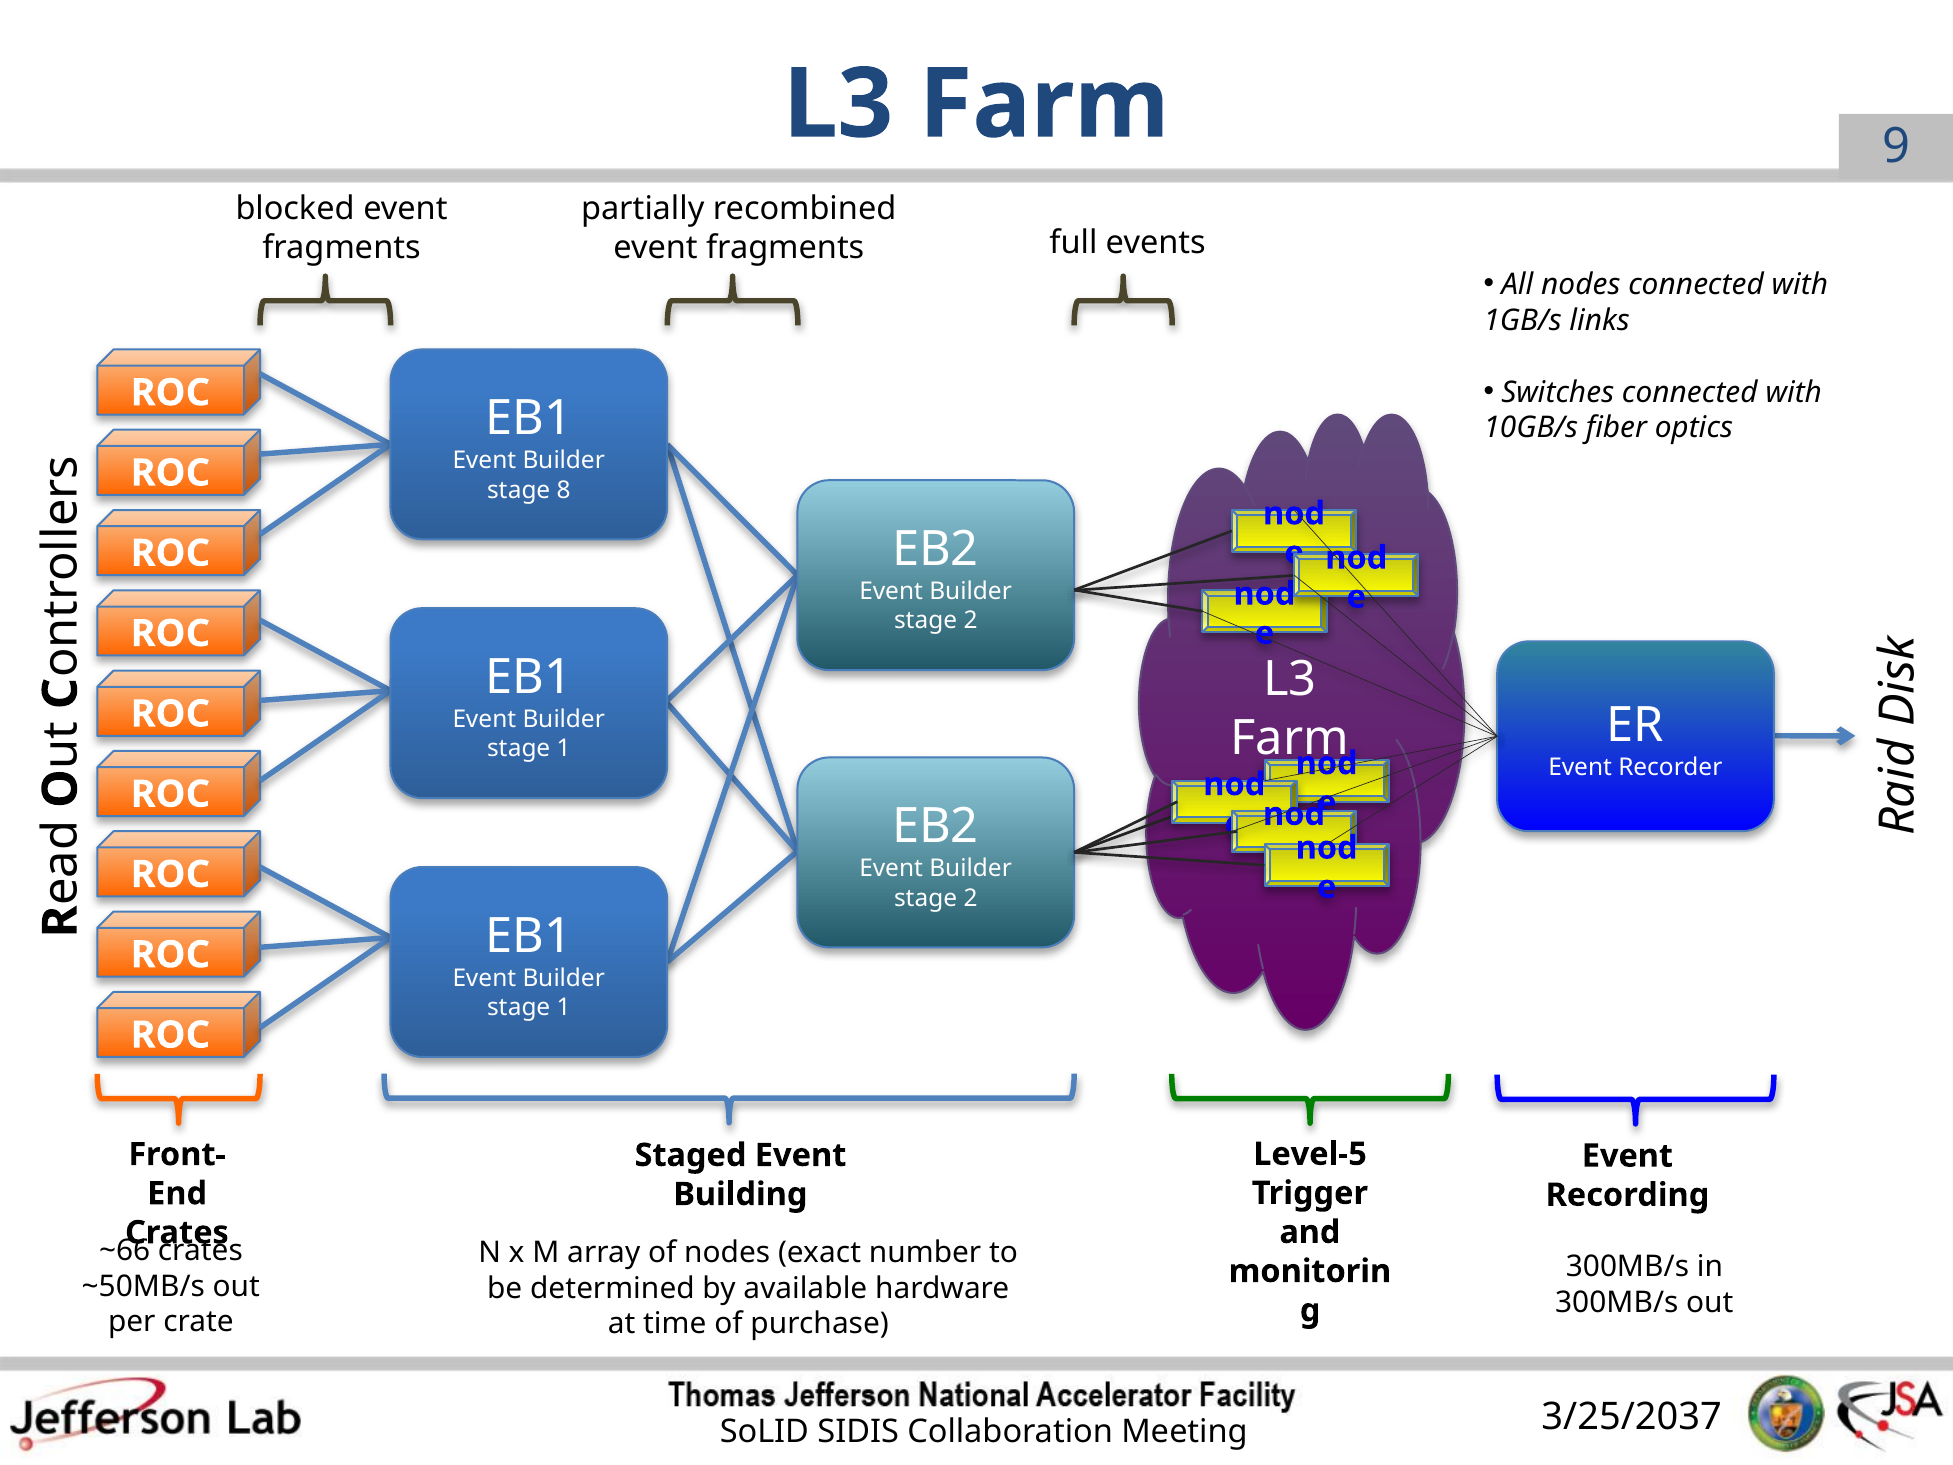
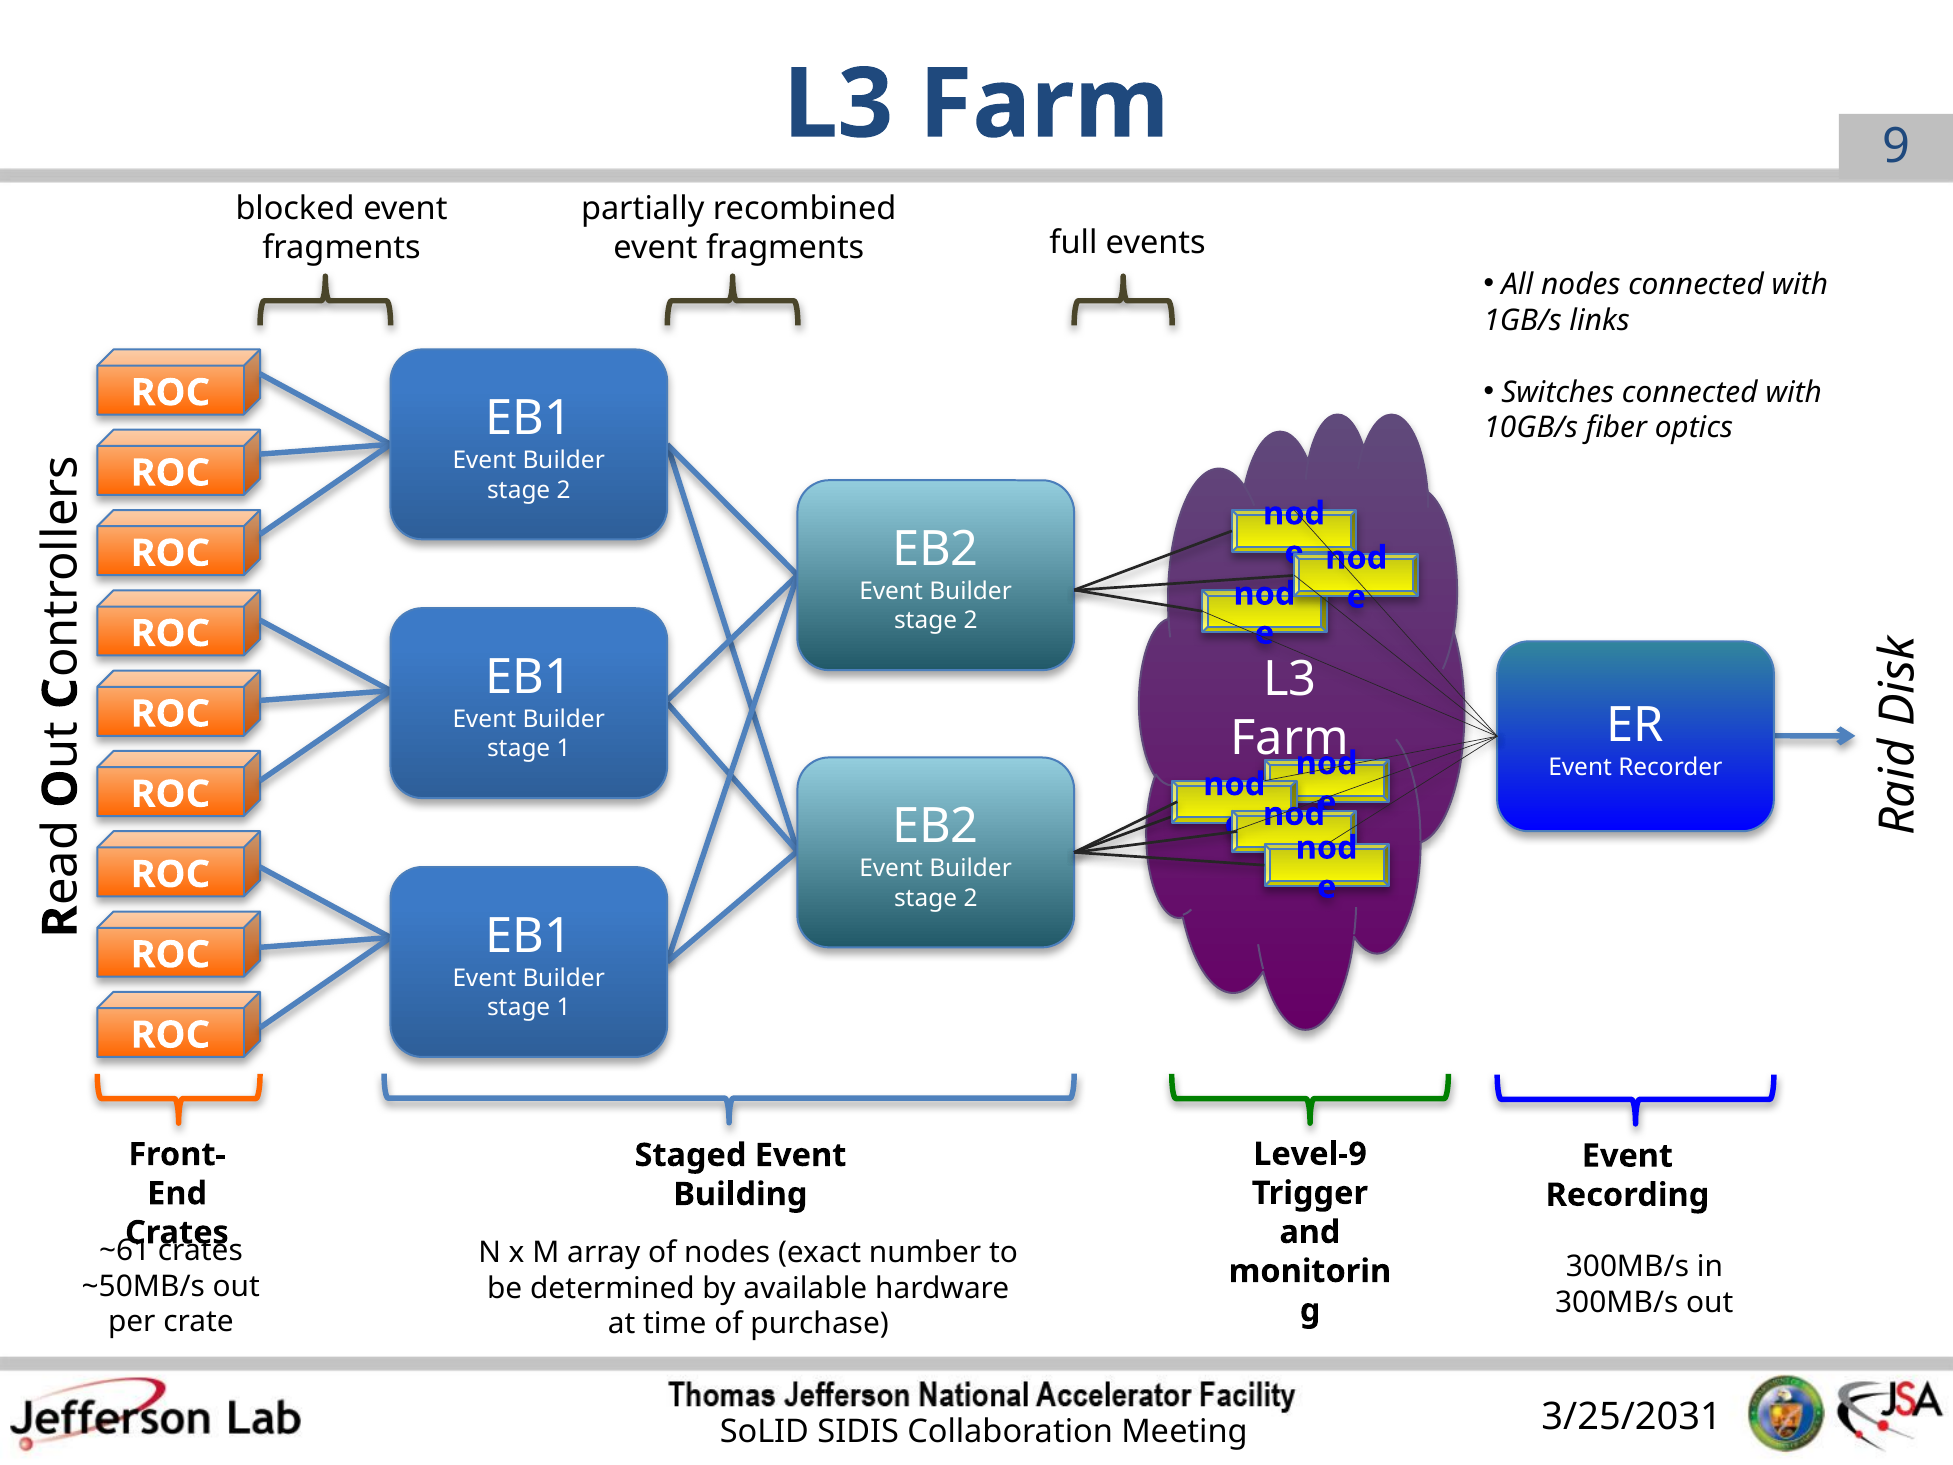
8: 8 -> 2 (564, 490)
Level-5: Level-5 -> Level-9 (1310, 1154)
~66: ~66 -> ~61 (125, 1250)
3/25/2037: 3/25/2037 -> 3/25/2031 (1632, 1417)
